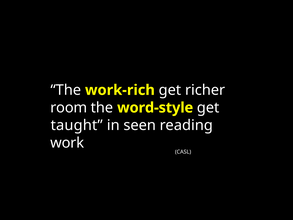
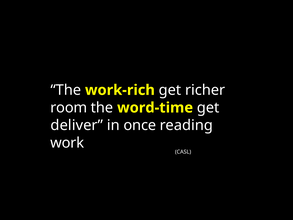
word-style: word-style -> word-time (155, 108)
taught: taught -> deliver (77, 125)
seen: seen -> once (140, 125)
